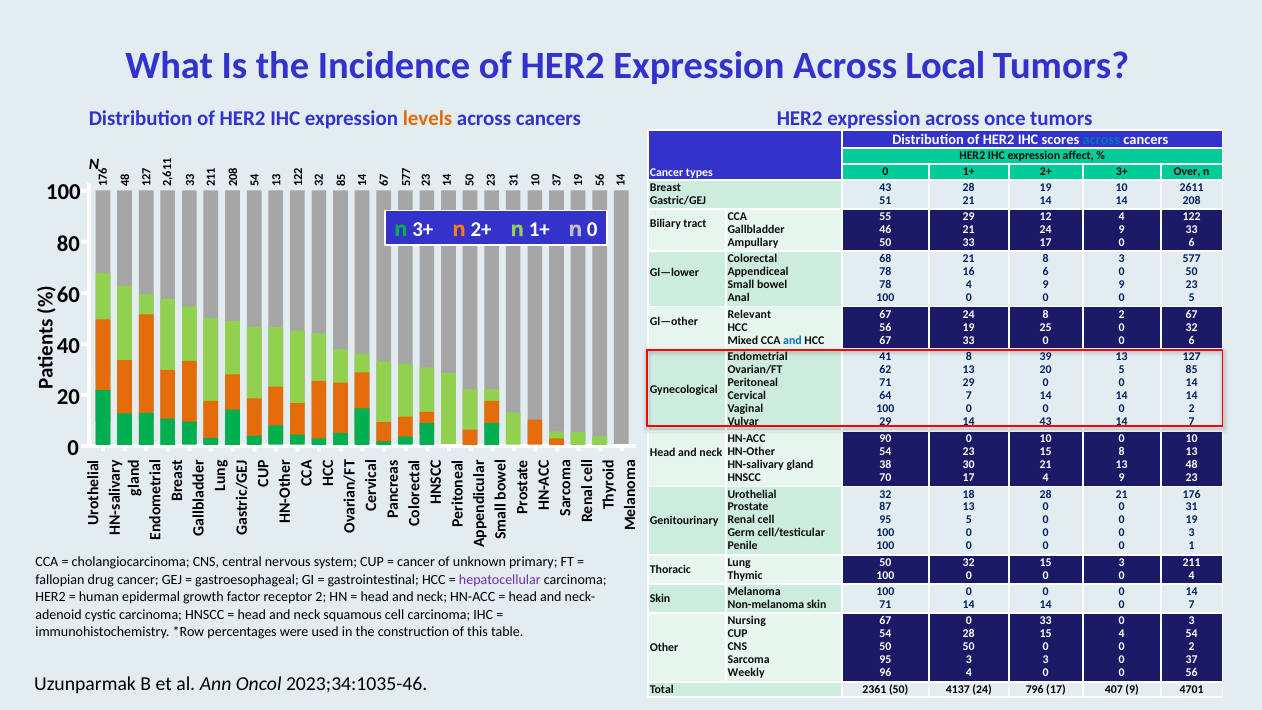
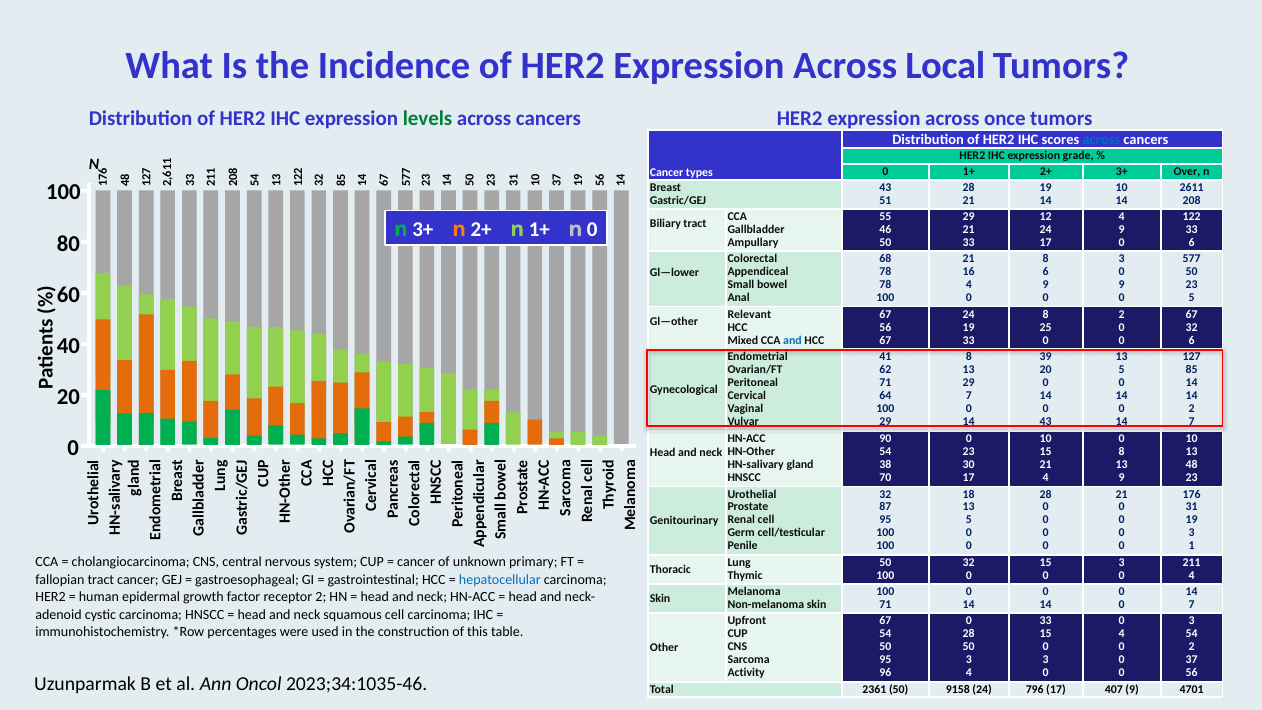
levels colour: orange -> green (428, 118)
affect: affect -> grade (1078, 156)
fallopian drug: drug -> tract (101, 579)
hepatocellular colour: purple -> blue (500, 579)
Nursing: Nursing -> Upfront (747, 621)
Weekly: Weekly -> Activity (746, 672)
4137: 4137 -> 9158 (958, 690)
